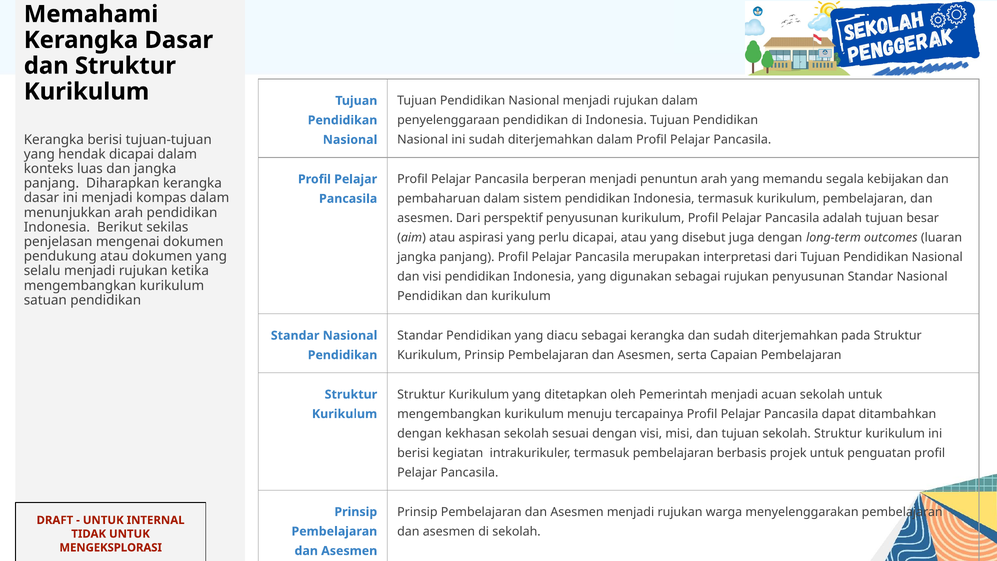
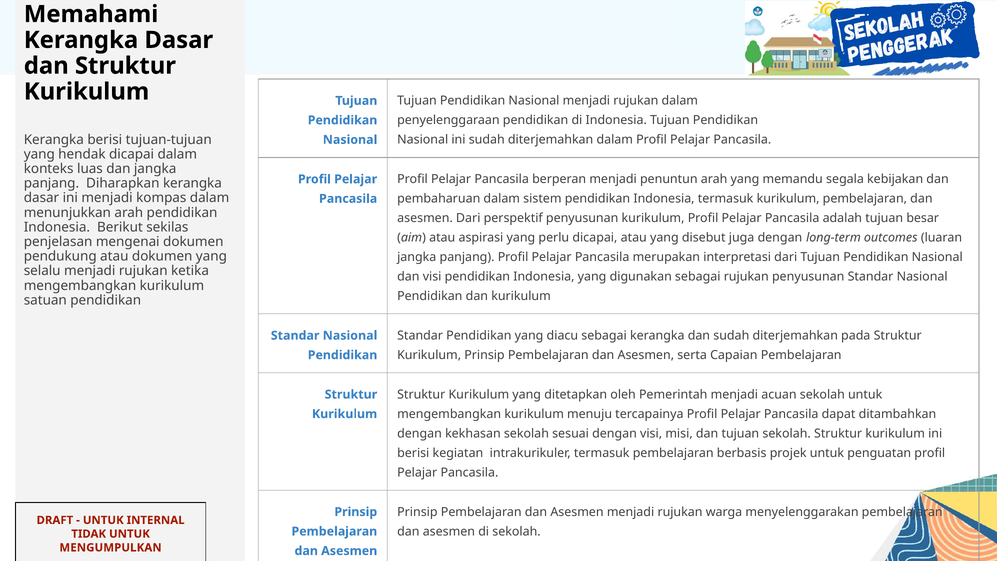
MENGEKSPLORASI: MENGEKSPLORASI -> MENGUMPULKAN (111, 547)
